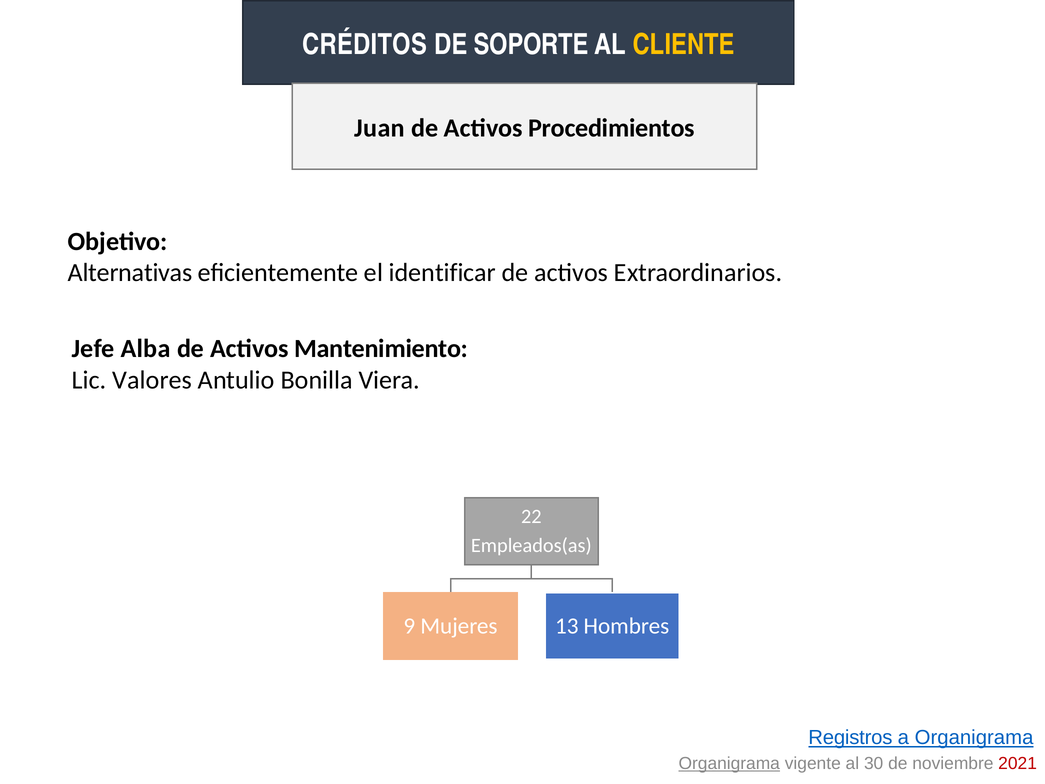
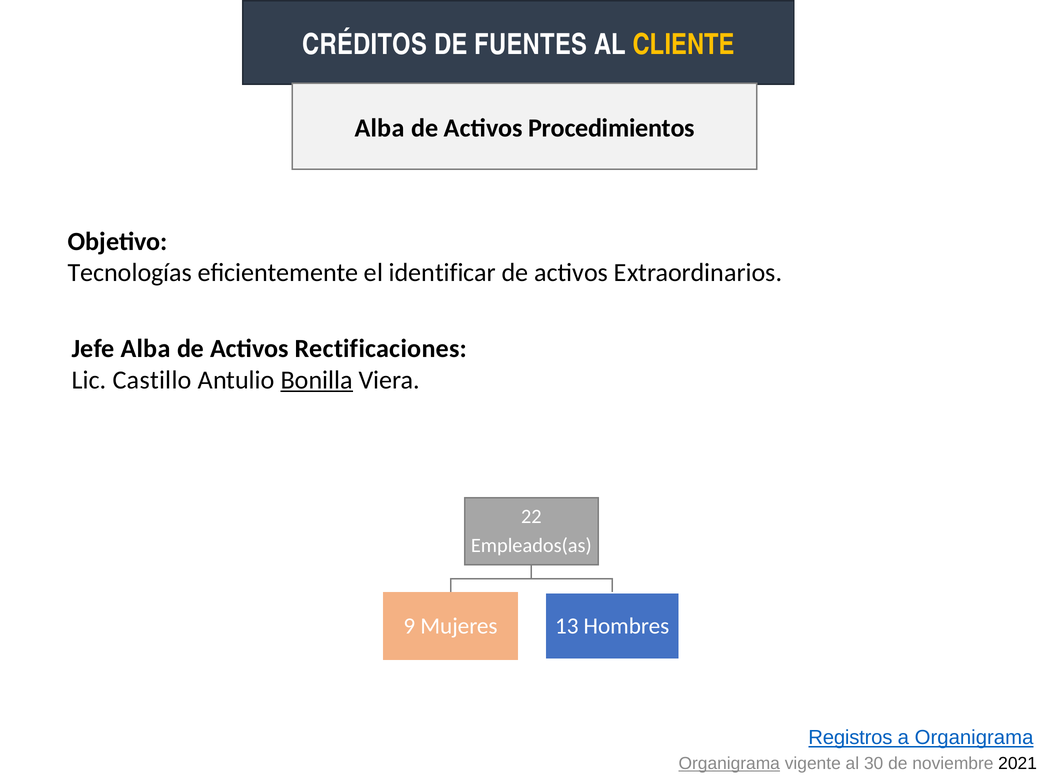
SOPORTE: SOPORTE -> FUENTES (531, 45)
Juan: Juan -> Alba (380, 128)
Alternativas: Alternativas -> Tecnologías (130, 273)
Mantenimiento: Mantenimiento -> Rectificaciones (381, 349)
Valores: Valores -> Castillo (152, 380)
Bonilla underline: none -> present (317, 380)
2021 colour: red -> black (1018, 763)
